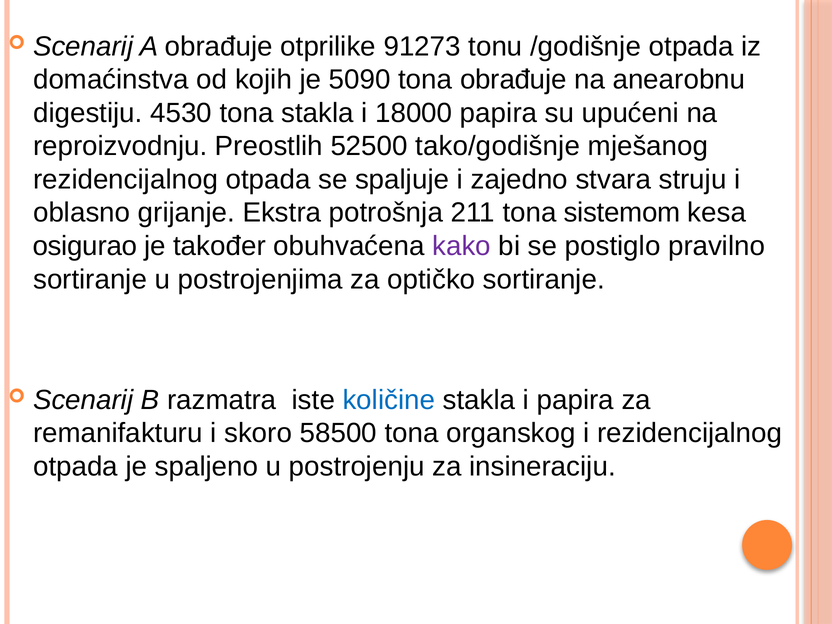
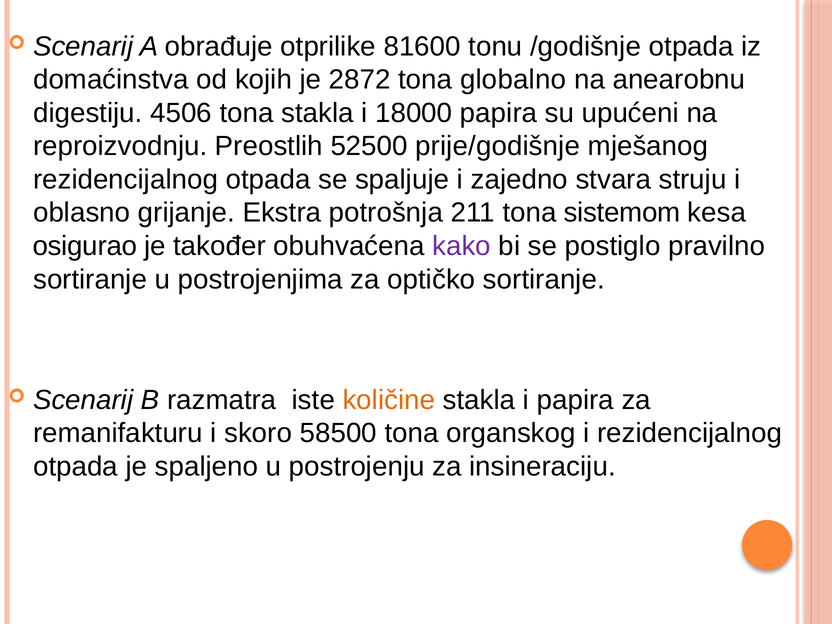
91273: 91273 -> 81600 (422, 46)
5090: 5090 -> 2872 (360, 80)
tona obrađuje: obrađuje -> globalno (513, 80)
4530: 4530 -> 4506 (181, 113)
tako/godišnje: tako/godišnje -> prije/godišnje (498, 146)
količine colour: blue -> orange (389, 400)
